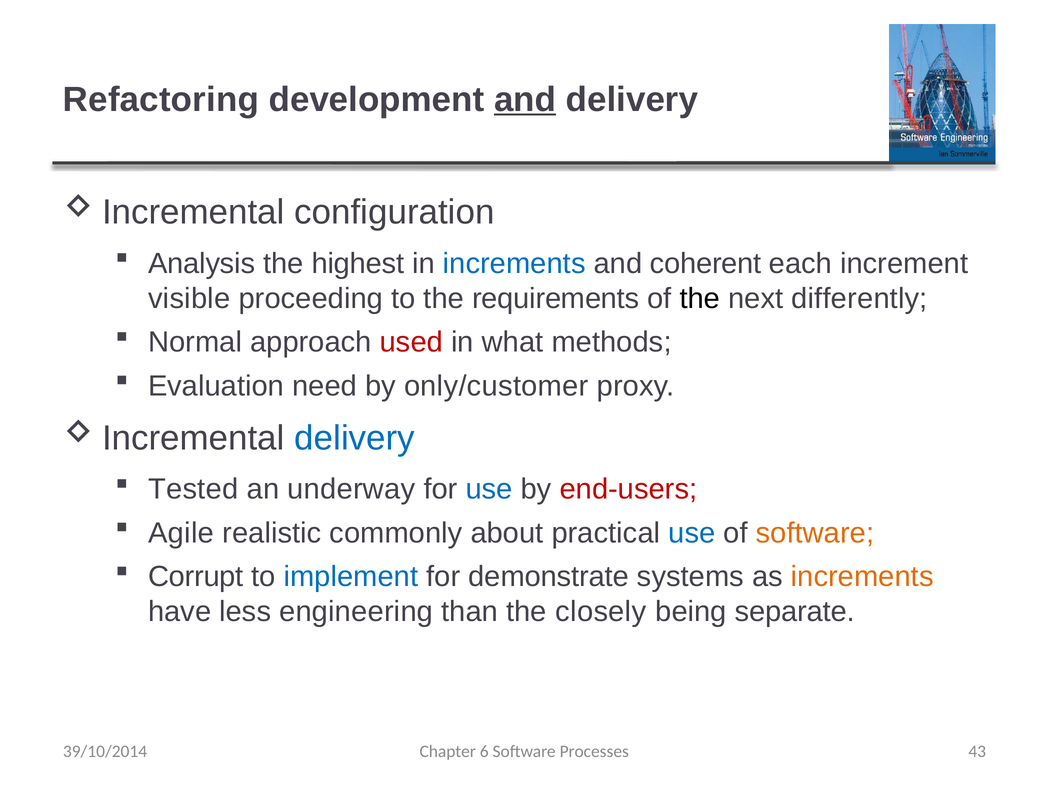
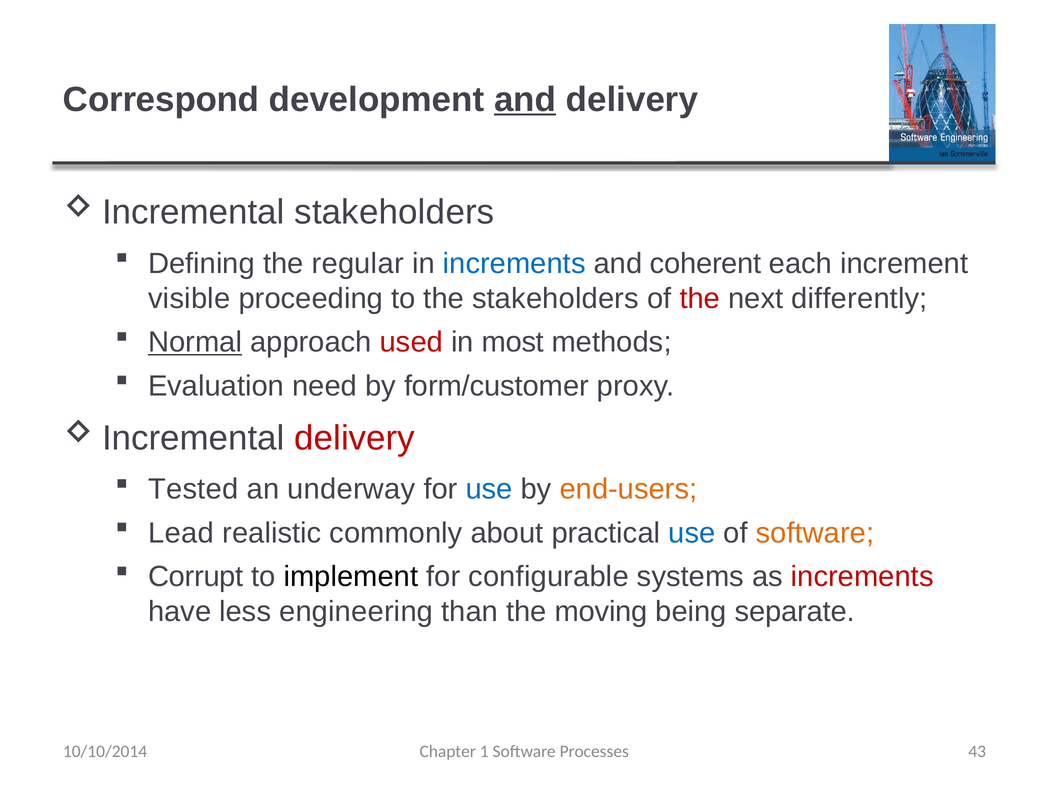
Refactoring: Refactoring -> Correspond (161, 100)
configuration: configuration -> stakeholders (394, 212)
Analysis: Analysis -> Defining (201, 263)
highest: highest -> regular (358, 263)
the requirements: requirements -> stakeholders (555, 298)
the colour: black -> red (700, 298)
Normal underline: none -> present (195, 342)
what: what -> most (513, 342)
only/customer: only/customer -> form/customer (497, 386)
delivery colour: blue -> red (355, 438)
end-users colour: red -> orange (628, 489)
Agile: Agile -> Lead (181, 533)
implement colour: blue -> black (351, 576)
demonstrate: demonstrate -> configurable (549, 576)
increments colour: orange -> red (862, 576)
closely: closely -> moving (601, 611)
39/10/2014: 39/10/2014 -> 10/10/2014 (105, 751)
6: 6 -> 1 (484, 751)
